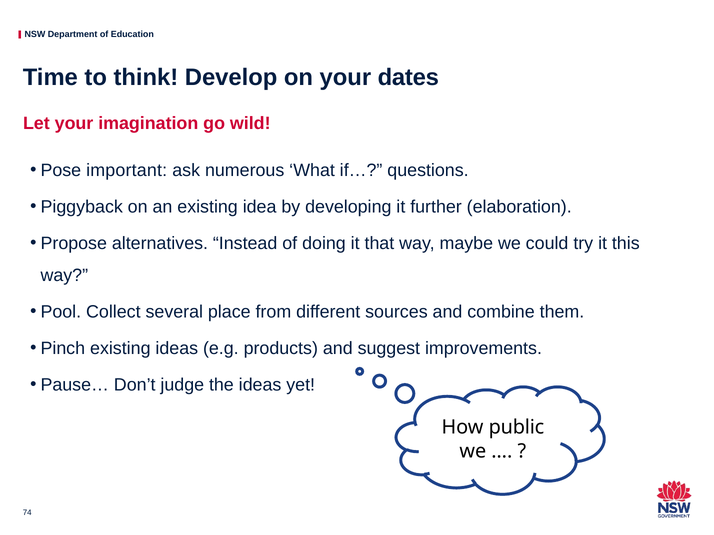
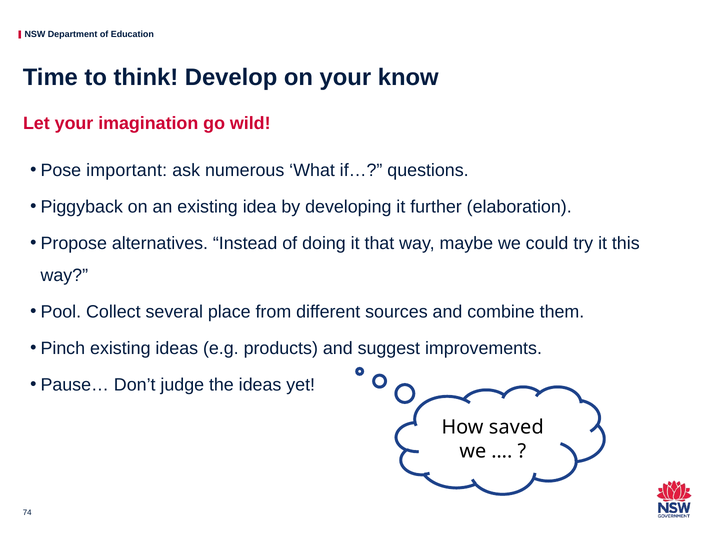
dates: dates -> know (408, 78)
public: public -> saved (516, 428)
